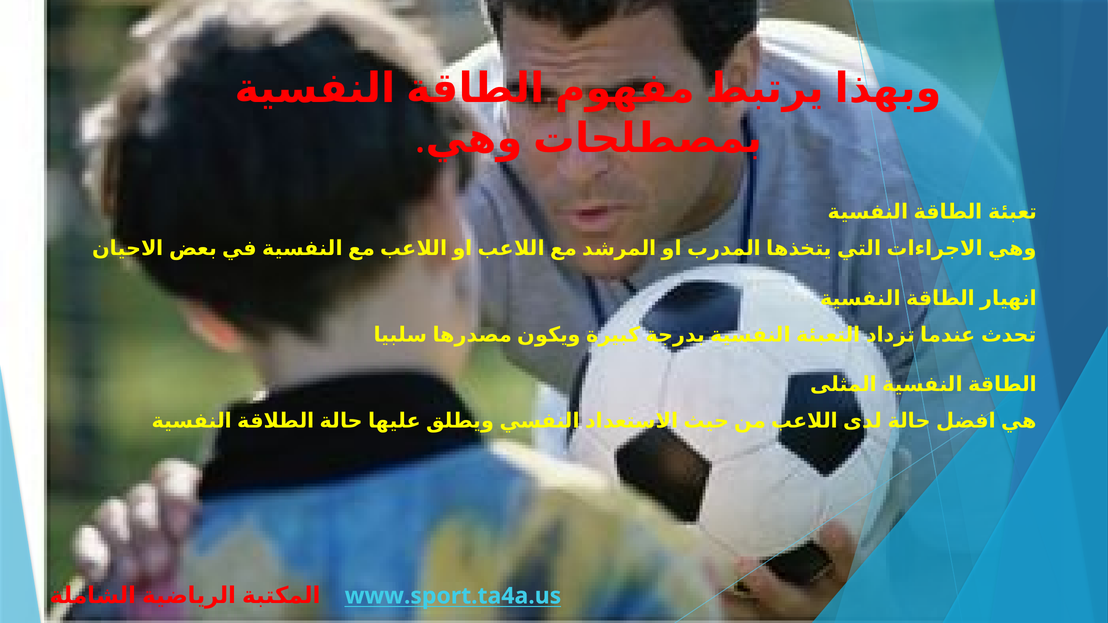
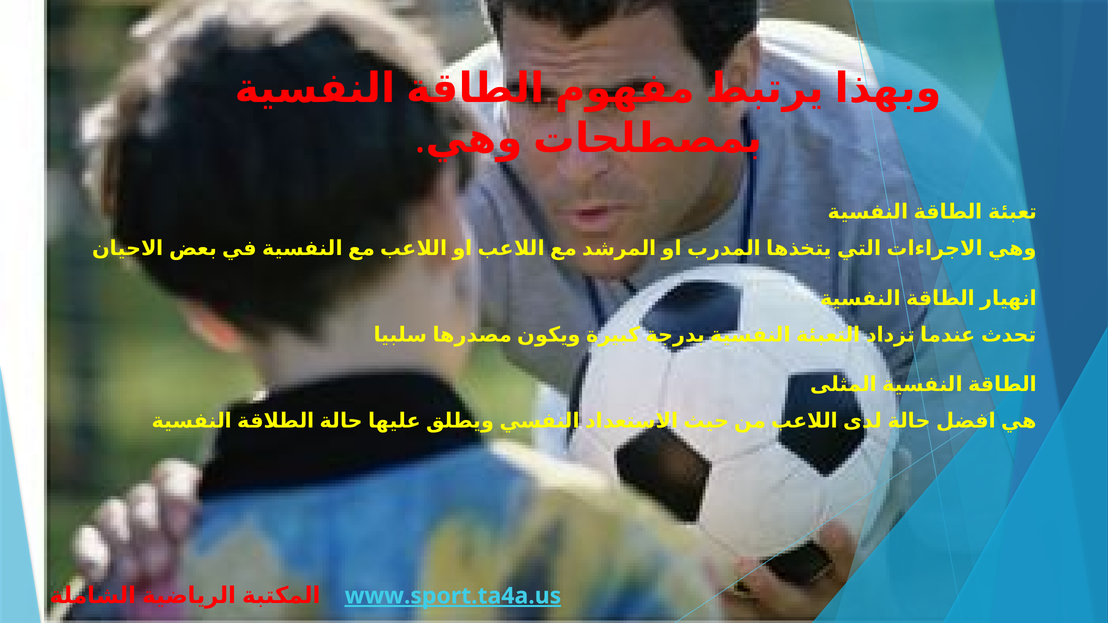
www.sport.ta4a.us underline: none -> present (453, 596)
